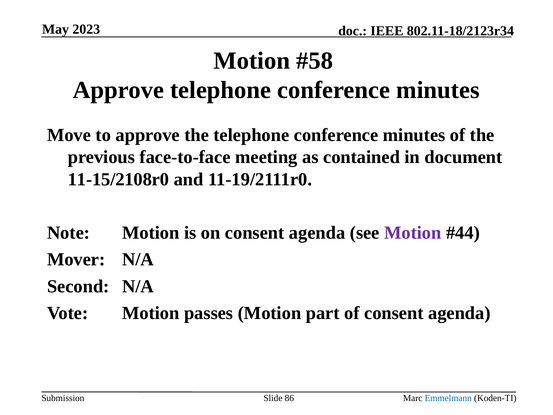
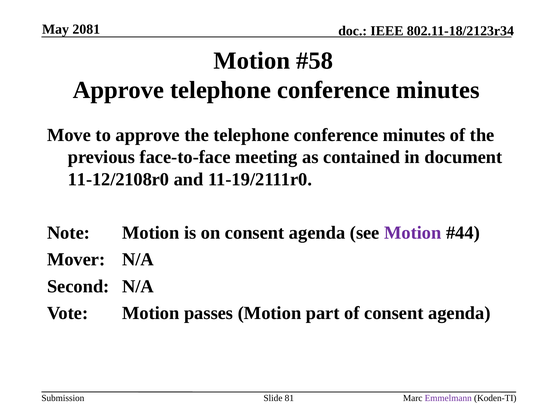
2023: 2023 -> 2081 (86, 29)
11-15/2108r0: 11-15/2108r0 -> 11-12/2108r0 (118, 179)
86: 86 -> 81 (289, 398)
Emmelmann colour: blue -> purple (448, 398)
